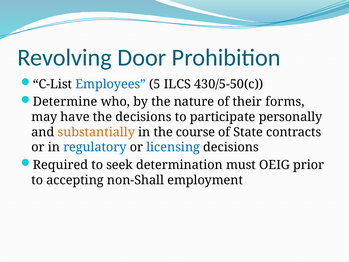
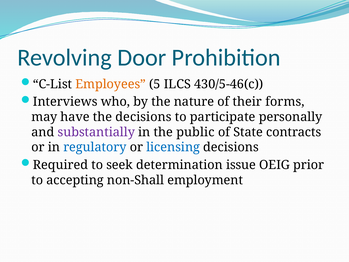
Employees colour: blue -> orange (111, 84)
430/5-50(c: 430/5-50(c -> 430/5-46(c (229, 84)
Determine: Determine -> Interviews (65, 102)
substantially colour: orange -> purple (96, 132)
course: course -> public (195, 132)
must: must -> issue (241, 165)
